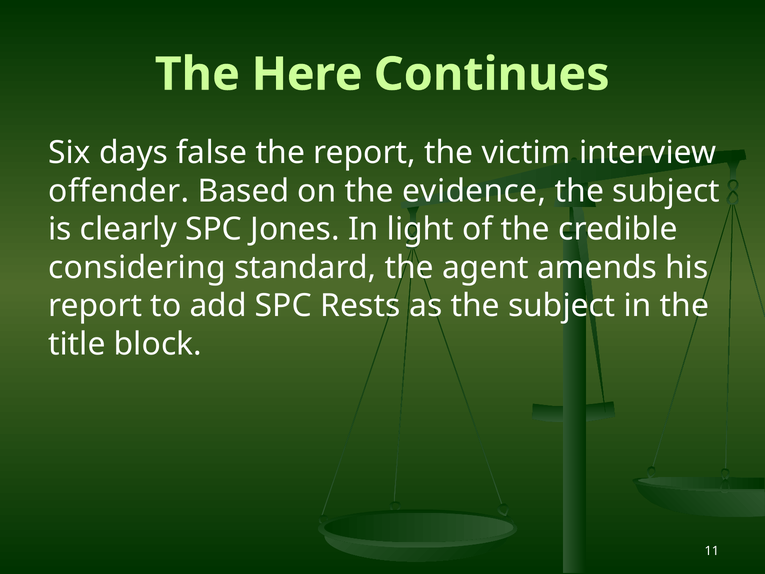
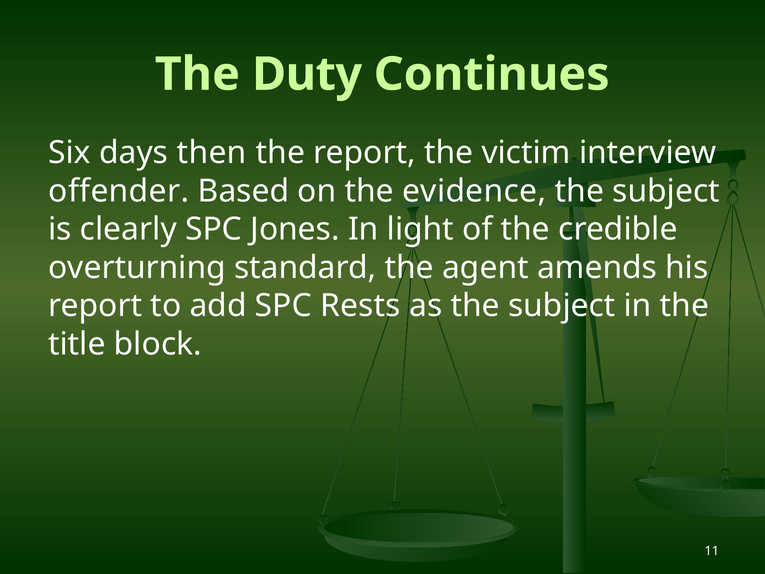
Here: Here -> Duty (307, 74)
false: false -> then (212, 153)
considering: considering -> overturning (137, 267)
